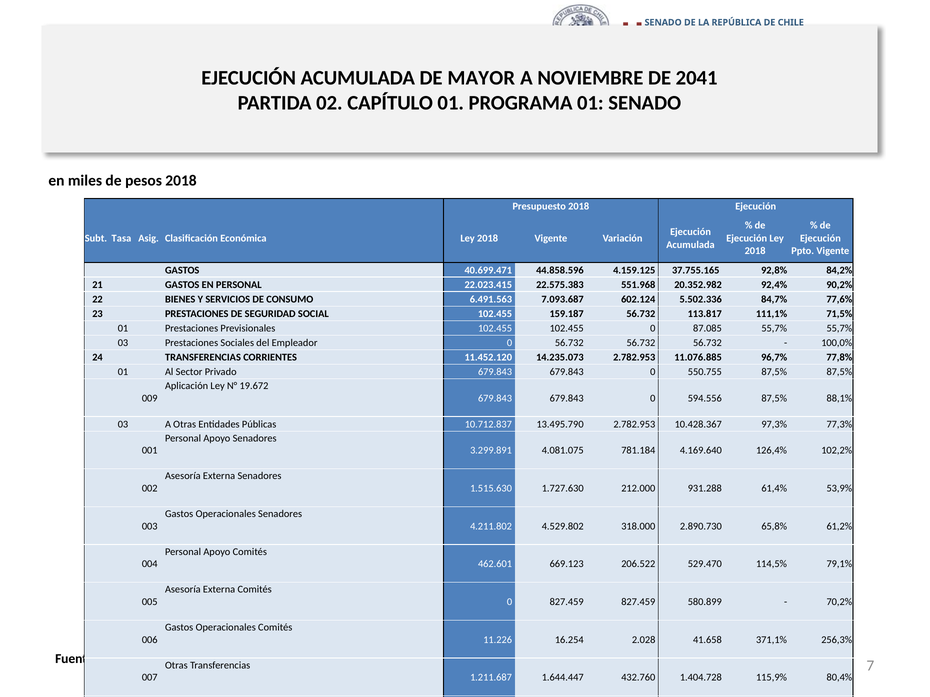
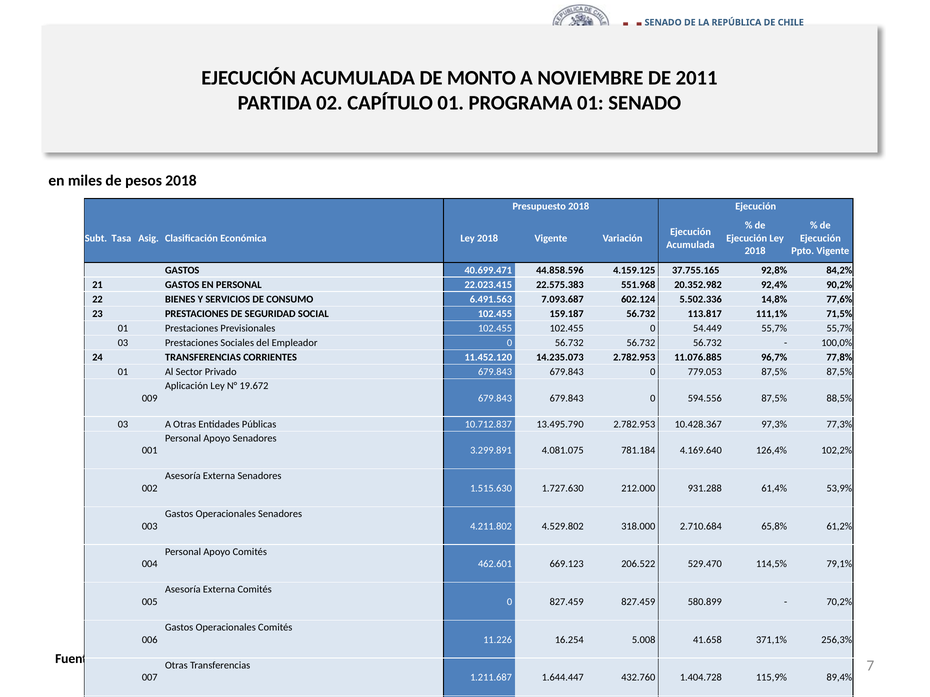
MAYOR: MAYOR -> MONTO (481, 78)
2041: 2041 -> 2011 (697, 78)
84,7%: 84,7% -> 14,8% (774, 300)
87.085: 87.085 -> 54.449 (707, 329)
550.755: 550.755 -> 779.053 (705, 372)
88,1%: 88,1% -> 88,5% (839, 398)
2.890.730: 2.890.730 -> 2.710.684 (701, 527)
2.028: 2.028 -> 5.008 (644, 640)
80,4%: 80,4% -> 89,4% (839, 678)
